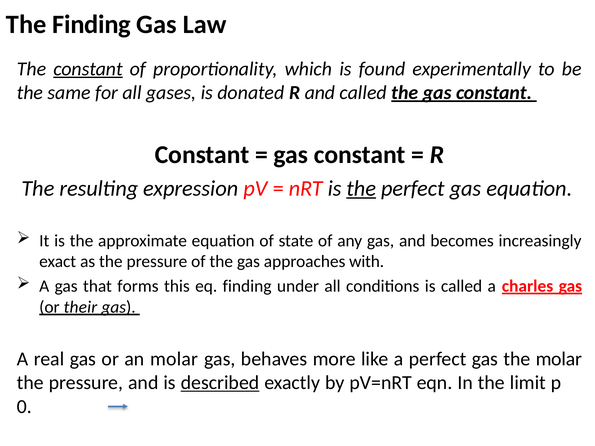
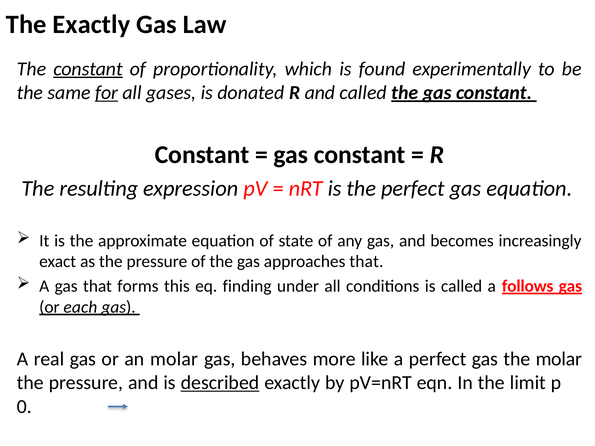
The Finding: Finding -> Exactly (91, 24)
for underline: none -> present (107, 93)
the underline: present -> none (361, 189)
approaches with: with -> that (366, 262)
charles: charles -> follows (528, 286)
their: their -> each (80, 307)
